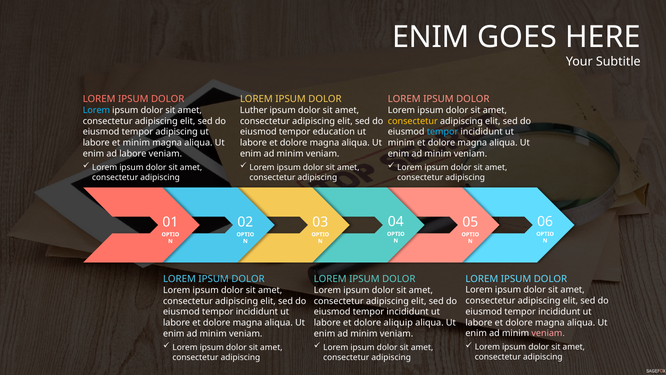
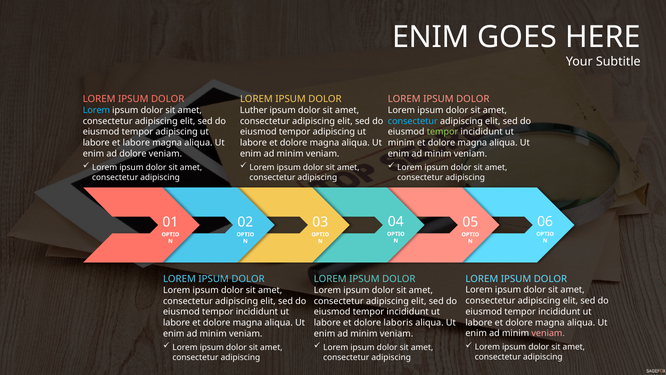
consectetur colour: yellow -> light blue (413, 121)
education: education -> adipiscing (334, 132)
tempor colour: light blue -> light green (443, 132)
et minim: minim -> labore (136, 143)
ad labore: labore -> dolore (133, 153)
aliquip: aliquip -> laboris (398, 322)
